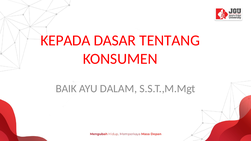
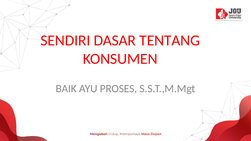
KEPADA: KEPADA -> SENDIRI (65, 41)
DALAM: DALAM -> PROSES (119, 89)
